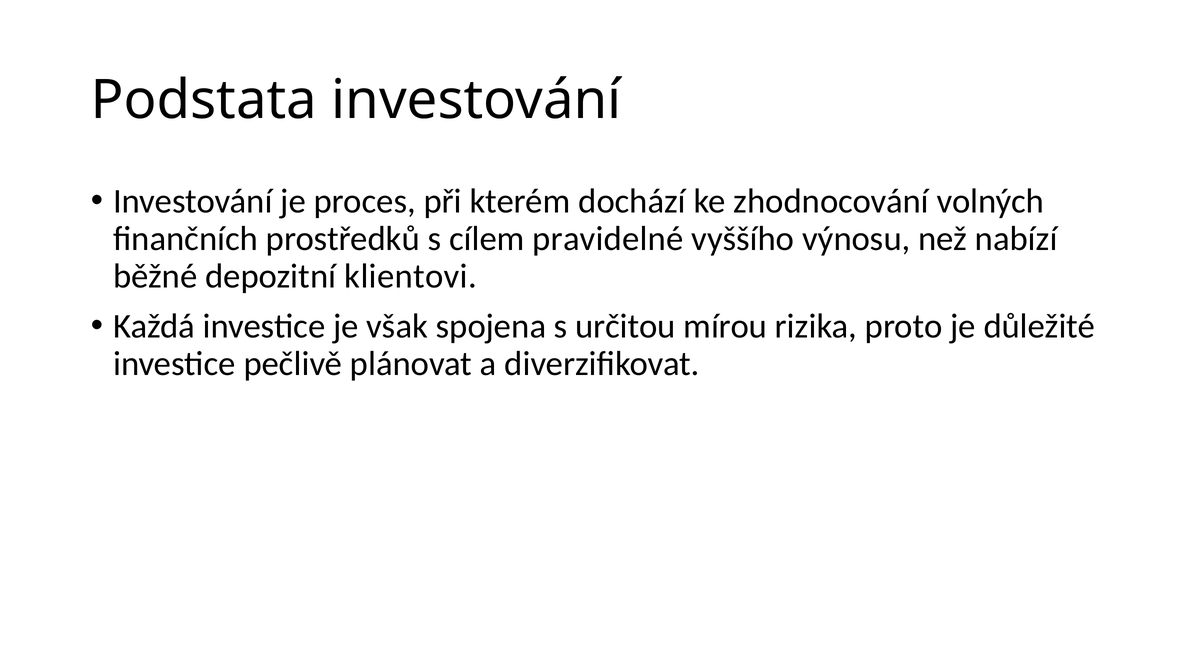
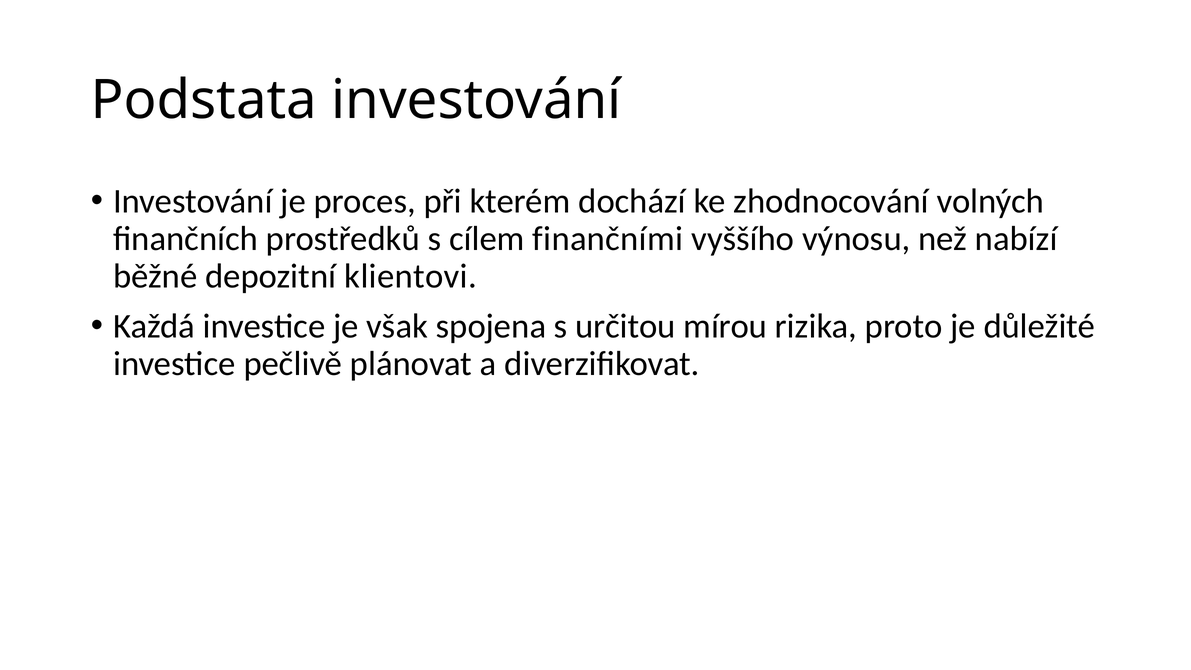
pravidelné: pravidelné -> finančními (608, 239)
